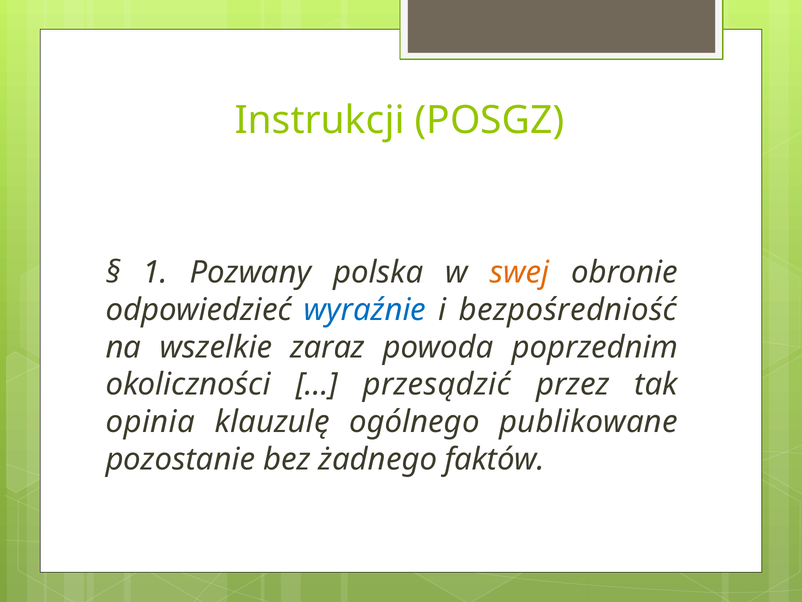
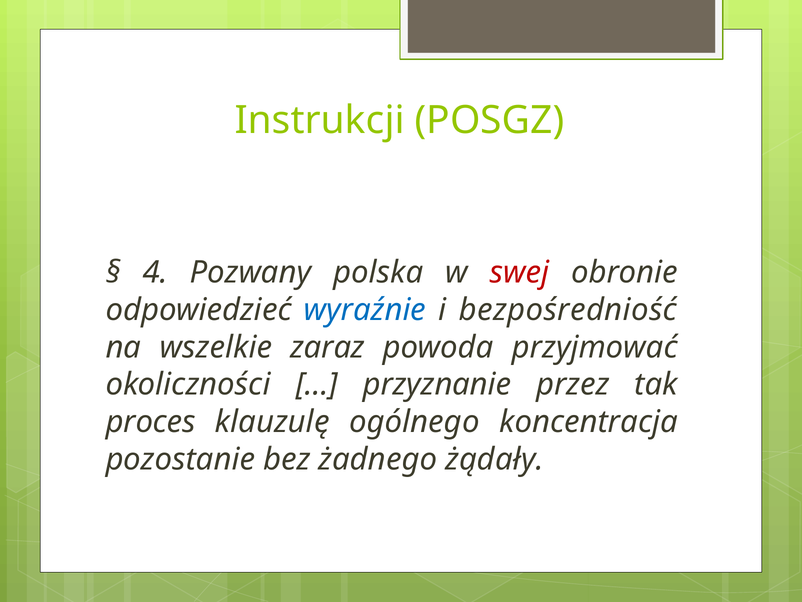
1: 1 -> 4 (155, 272)
swej colour: orange -> red (520, 272)
poprzednim: poprzednim -> przyjmować (595, 347)
przesądzić: przesądzić -> przyznanie (437, 384)
opinia: opinia -> proces (151, 422)
publikowane: publikowane -> koncentracja (588, 422)
faktów: faktów -> żądały (494, 459)
